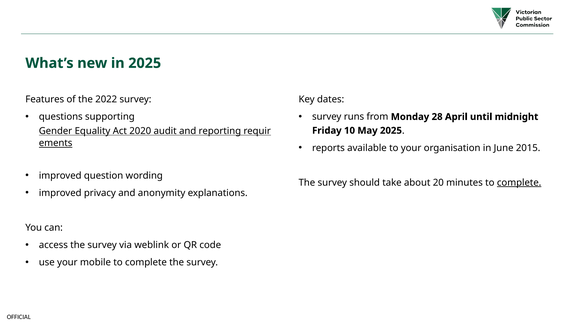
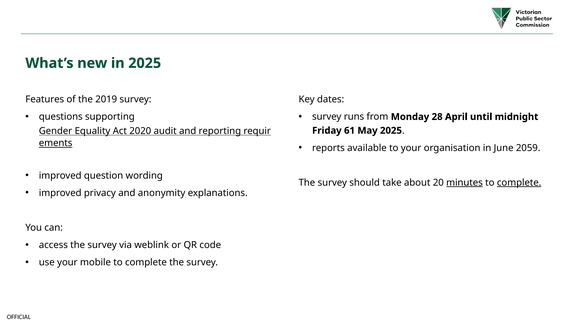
2022: 2022 -> 2019 (106, 99)
10: 10 -> 61 (350, 131)
2015: 2015 -> 2059 (528, 148)
minutes underline: none -> present (464, 183)
